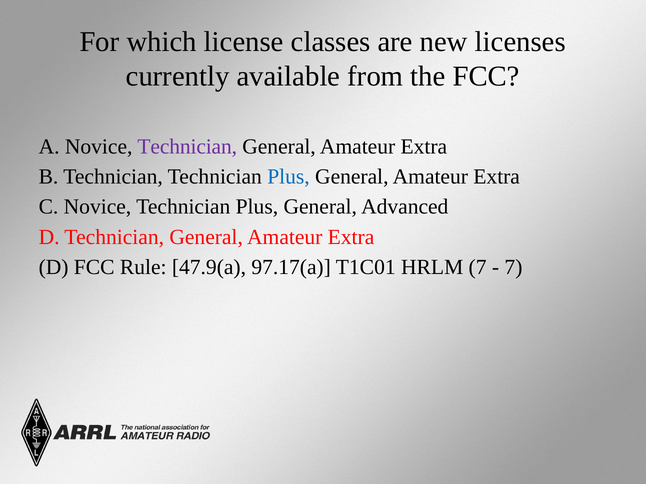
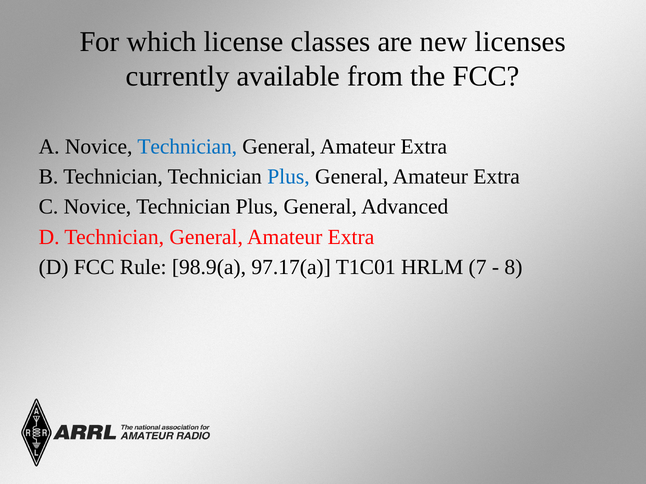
Technician colour: purple -> blue (187, 147)
47.9(a: 47.9(a -> 98.9(a (209, 267)
7: 7 -> 8 (513, 267)
